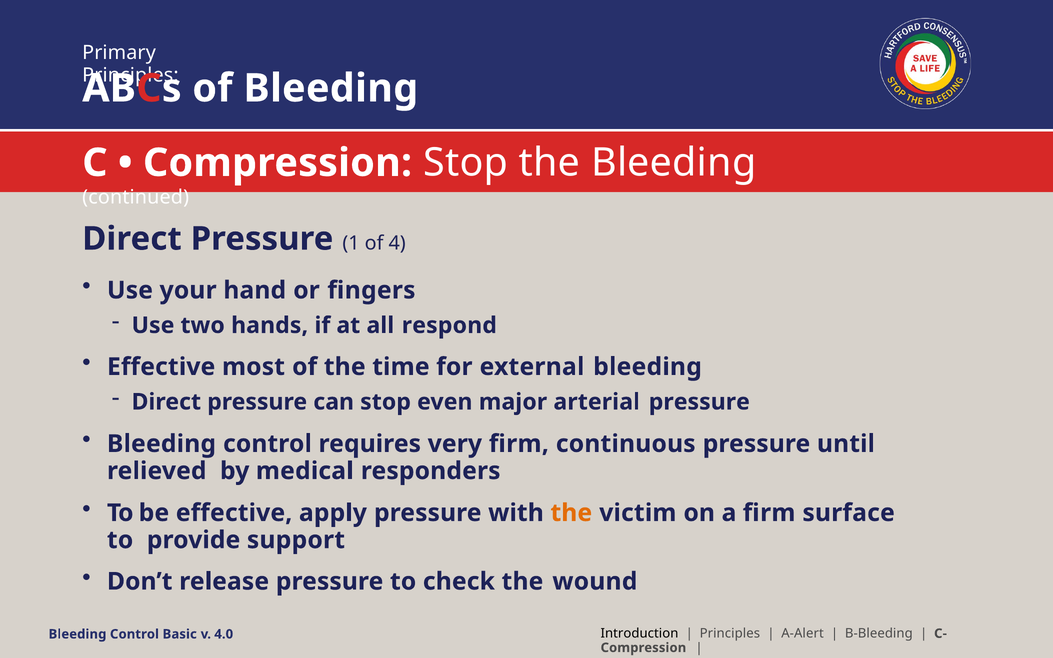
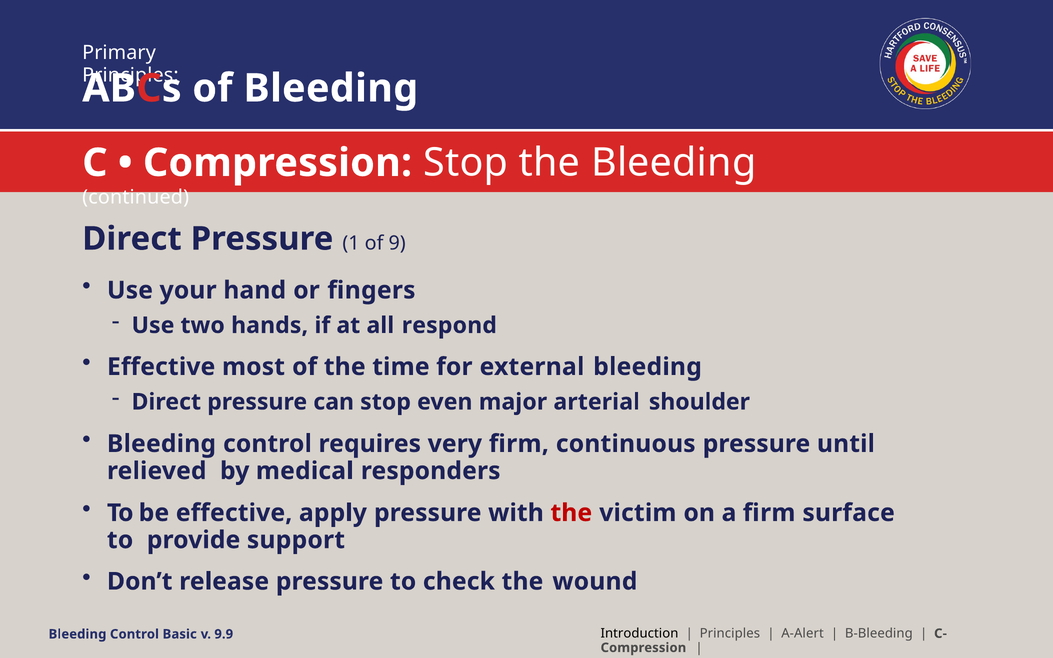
4: 4 -> 9 (397, 243)
arterial pressure: pressure -> shoulder (699, 402)
the colour: orange -> red (571, 513)
4.0: 4.0 -> 9.9 (224, 634)
